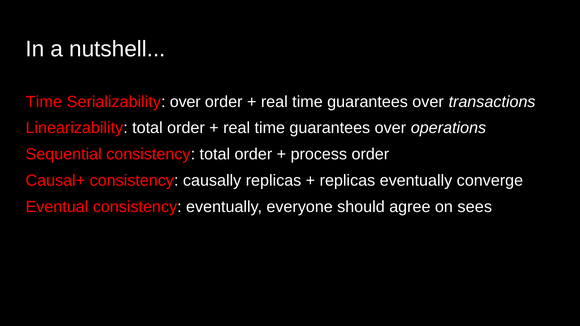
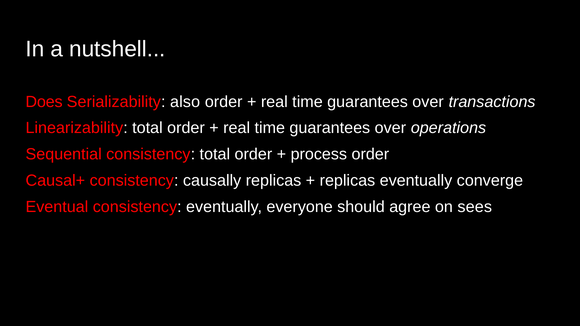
Time: Time -> Does (44, 102)
Serializability over: over -> also (185, 102)
